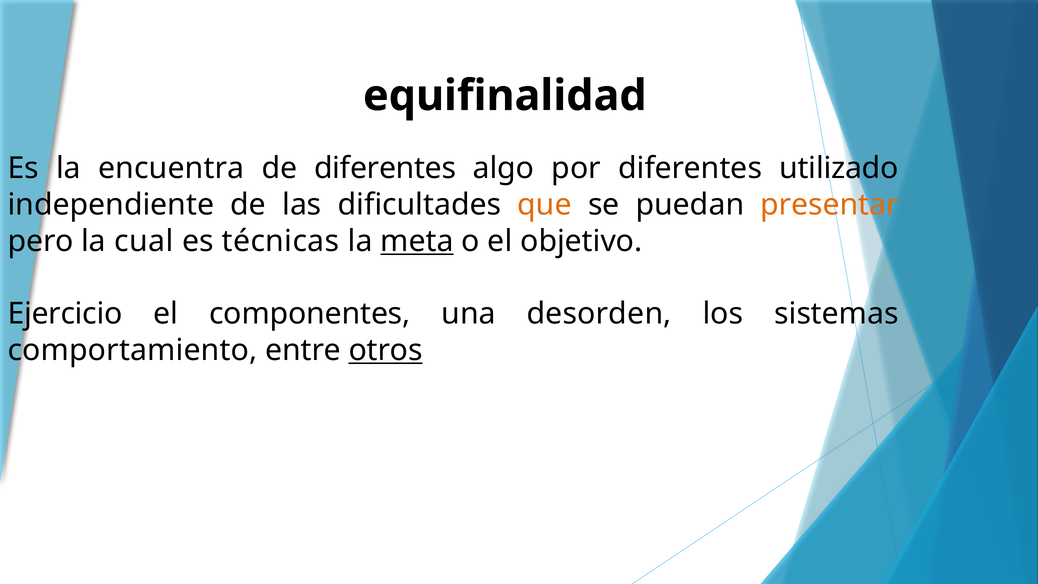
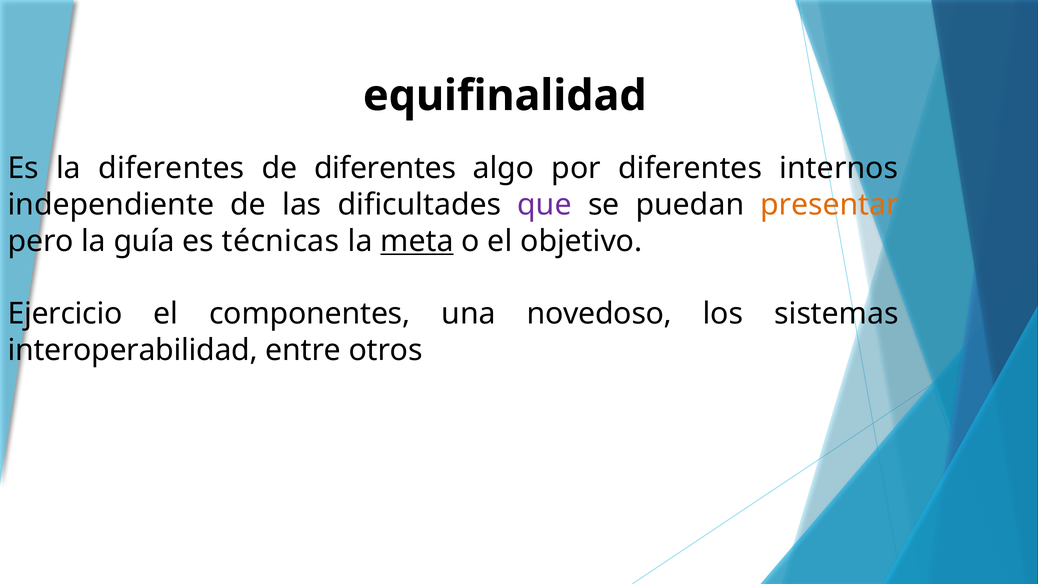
la encuentra: encuentra -> diferentes (171, 168)
utilizado: utilizado -> internos (839, 168)
que colour: orange -> purple (545, 205)
cual: cual -> guía (144, 241)
desorden: desorden -> novedoso (599, 314)
comportamiento: comportamiento -> interoperabilidad (133, 350)
otros underline: present -> none (386, 350)
